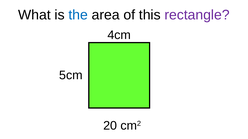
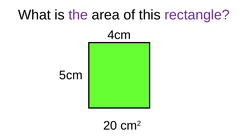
the colour: blue -> purple (78, 15)
